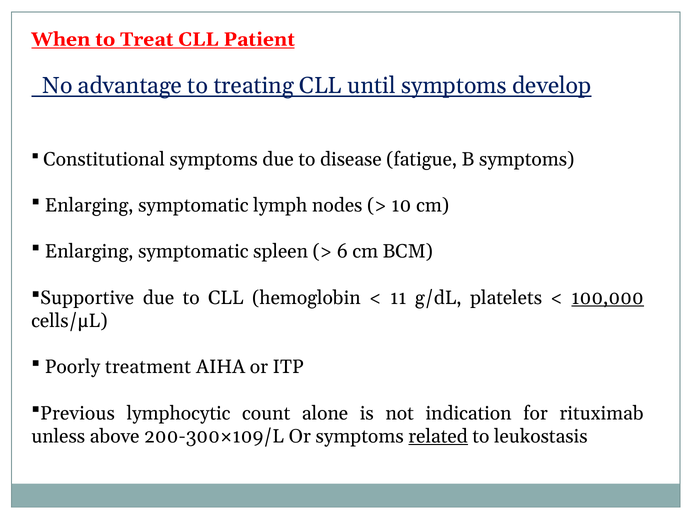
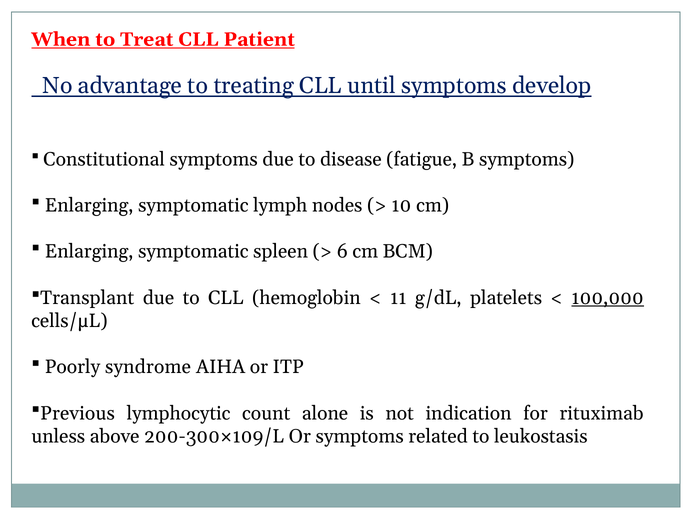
Supportive: Supportive -> Transplant (87, 298)
treatment: treatment -> syndrome (148, 367)
related underline: present -> none (438, 436)
